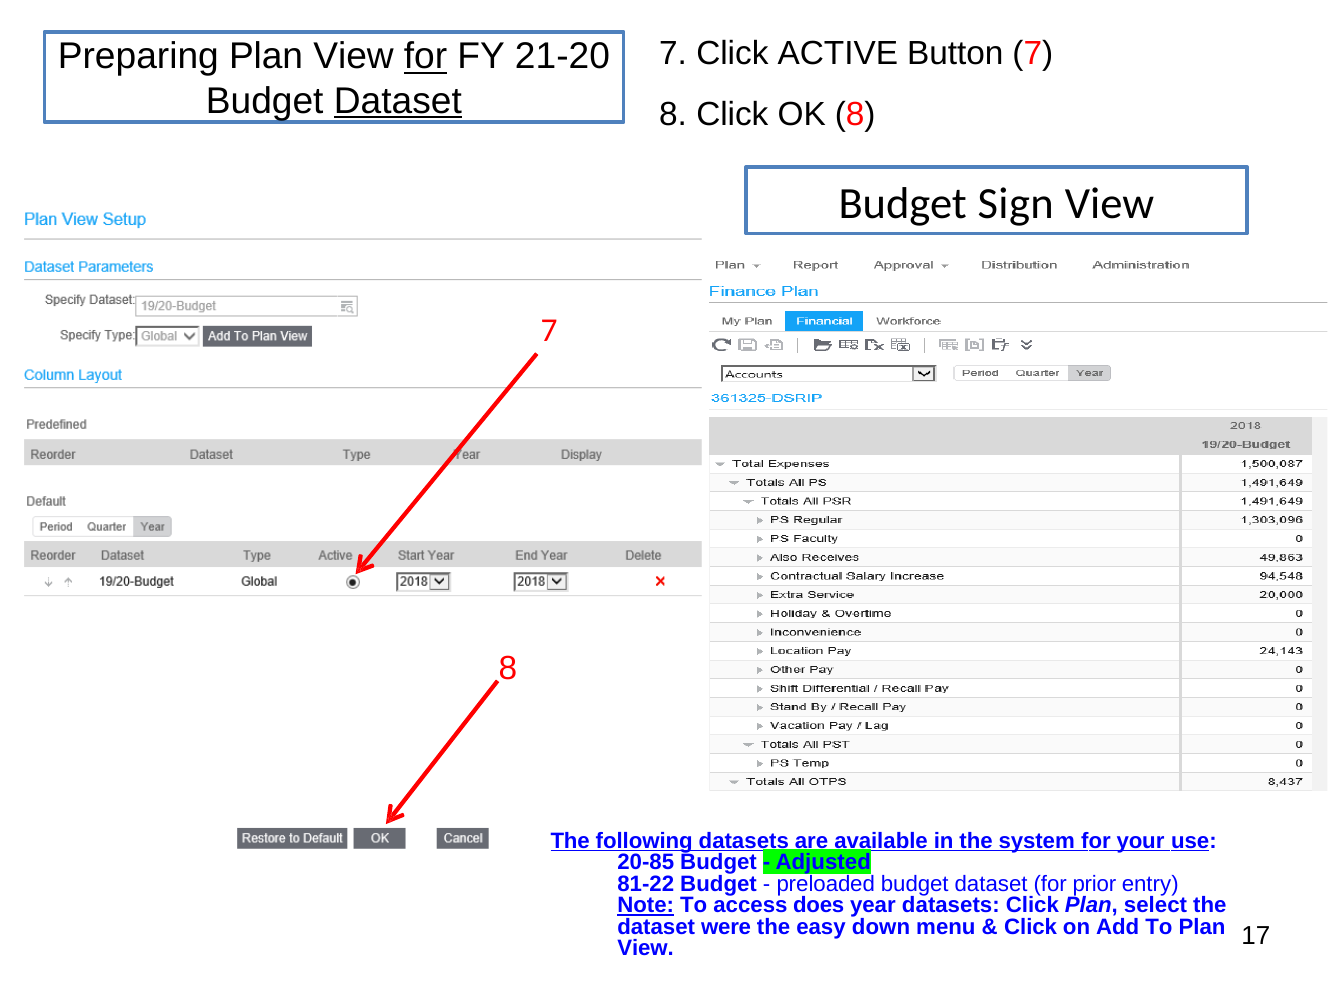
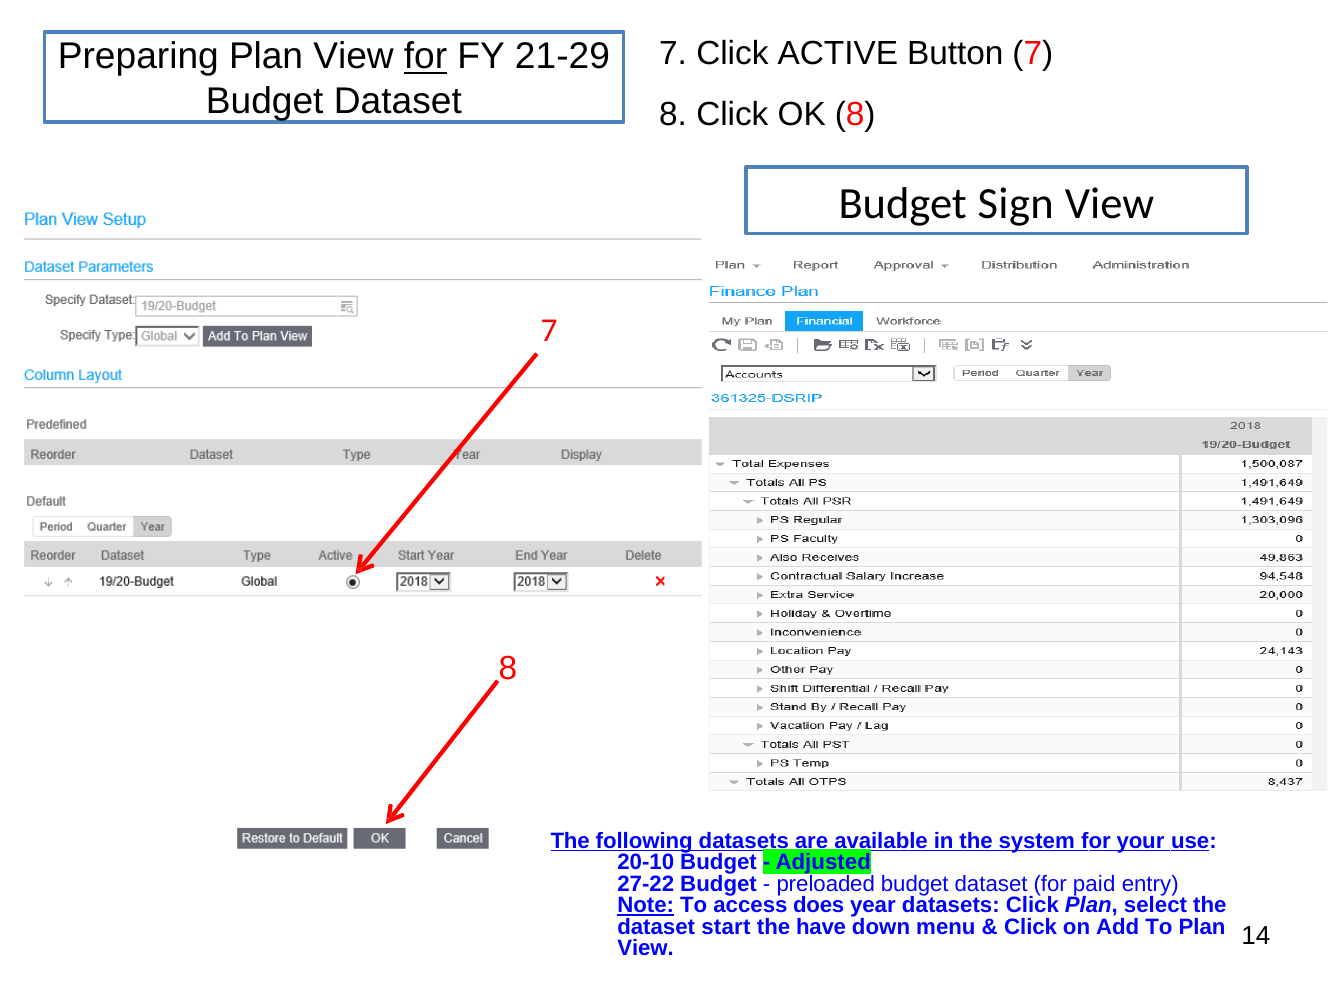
21-20: 21-20 -> 21-29 (562, 57)
Dataset underline: present -> none (398, 101)
20-85: 20-85 -> 20-10 (646, 862)
81-22: 81-22 -> 27-22 (646, 884)
prior: prior -> paid (1094, 884)
were: were -> start (726, 927)
easy: easy -> have (821, 927)
17: 17 -> 14 (1256, 936)
